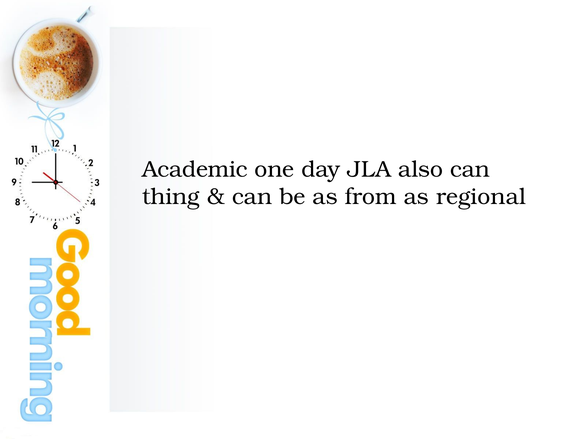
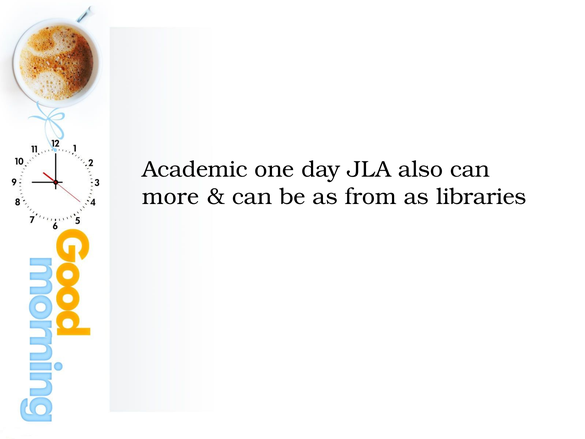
thing: thing -> more (171, 196)
regional: regional -> libraries (481, 196)
